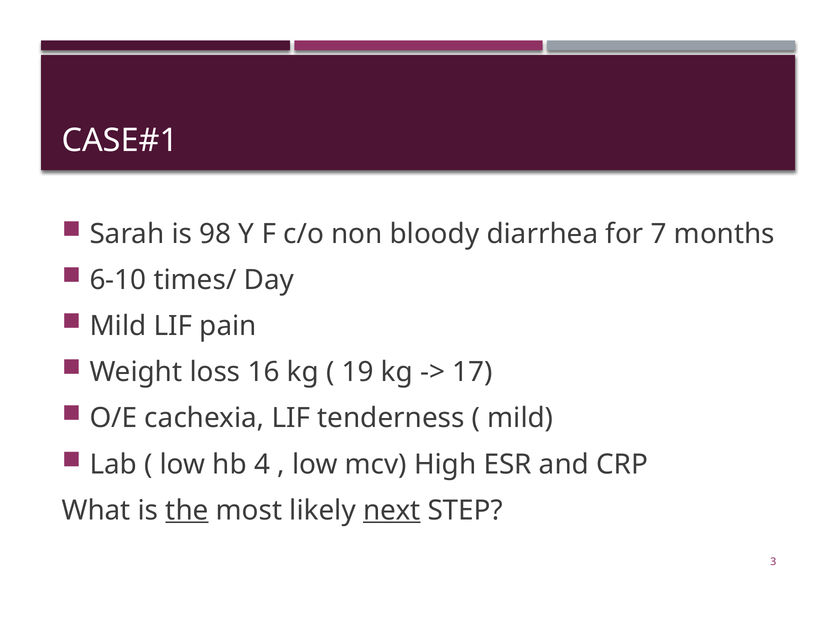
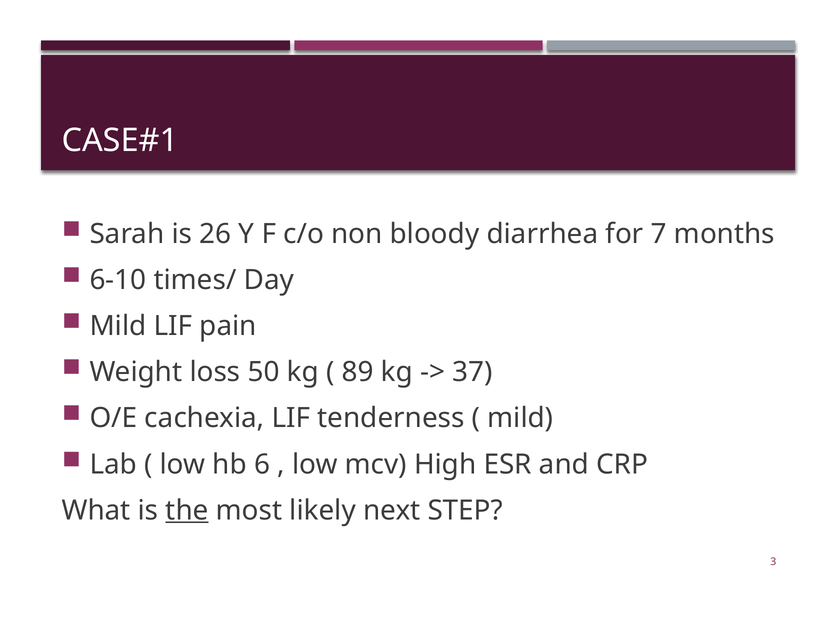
98: 98 -> 26 (215, 234)
16: 16 -> 50 (264, 372)
19: 19 -> 89 (358, 372)
17: 17 -> 37 (472, 372)
4: 4 -> 6 (262, 464)
next underline: present -> none (392, 510)
